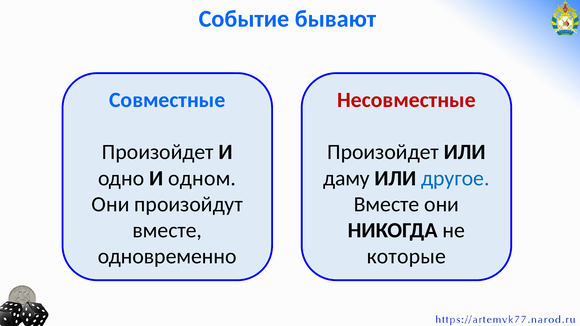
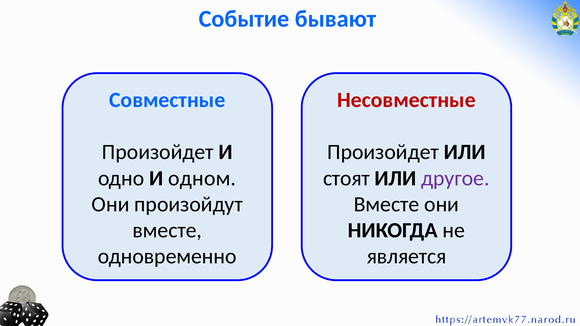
даму: даму -> стоят (346, 178)
другое colour: blue -> purple (455, 178)
которые: которые -> является (407, 257)
